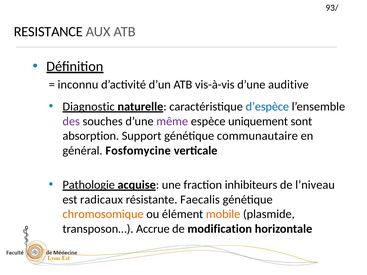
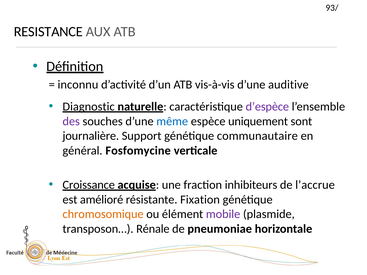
d’espèce colour: blue -> purple (267, 107)
même colour: purple -> blue (172, 121)
absorption: absorption -> journalière (91, 136)
Pathologie: Pathologie -> Croissance (89, 185)
l’niveau: l’niveau -> l’accrue (315, 185)
radicaux: radicaux -> amélioré (102, 200)
Faecalis: Faecalis -> Fixation (200, 200)
mobile colour: orange -> purple (223, 214)
Accrue: Accrue -> Rénale (153, 229)
modification: modification -> pneumoniae (220, 229)
